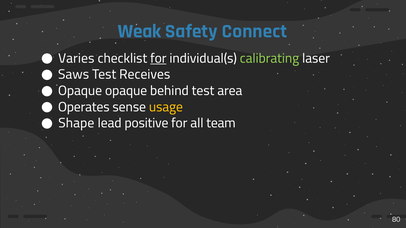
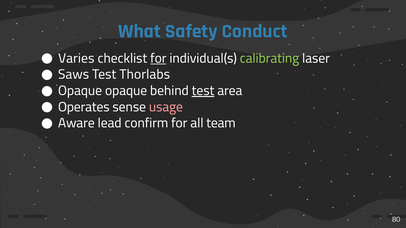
Weak: Weak -> What (139, 31)
Connect: Connect -> Conduct (255, 31)
Receives: Receives -> Thorlabs (145, 75)
test underline: none -> present (203, 91)
usage colour: yellow -> pink (166, 107)
Shape: Shape -> Aware (76, 123)
positive: positive -> confirm (146, 123)
